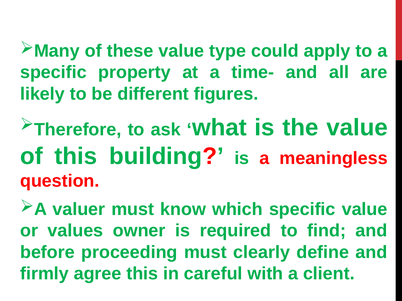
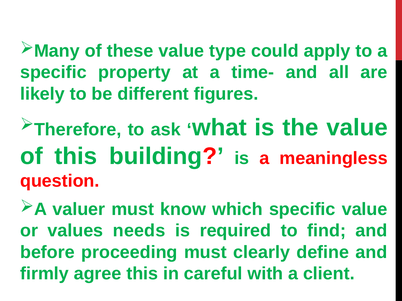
owner: owner -> needs (139, 231)
